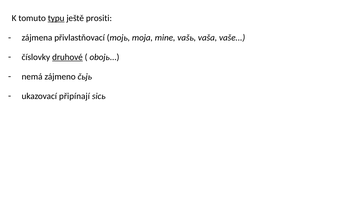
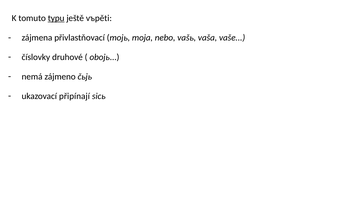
prositi: prositi -> vъpěti (99, 18)
mine: mine -> nebo (165, 38)
druhové underline: present -> none (67, 57)
